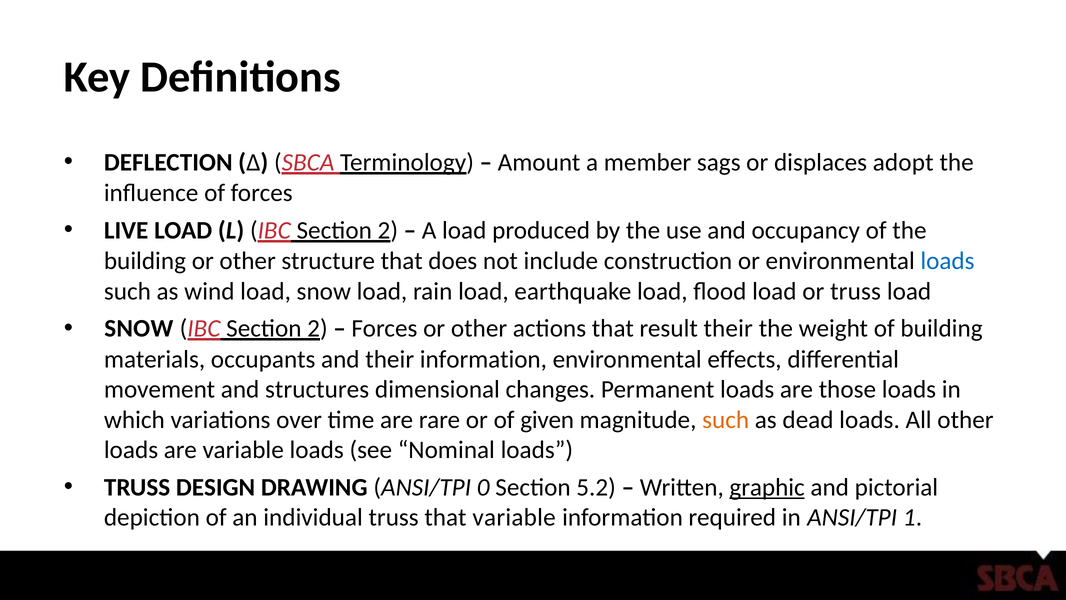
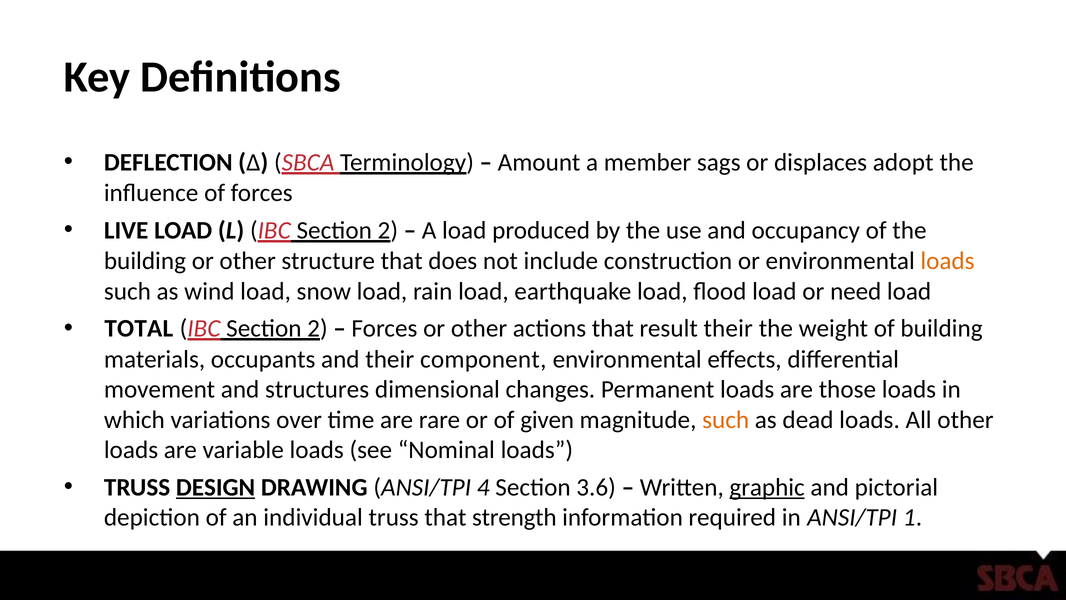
loads colour: blue -> orange (947, 261)
or truss: truss -> need (856, 291)
SNOW: SNOW -> TOTAL (139, 328)
their information: information -> component (483, 359)
DESIGN underline: none -> present (216, 487)
0: 0 -> 4 (483, 487)
5.2: 5.2 -> 3.6 (596, 487)
that variable: variable -> strength (514, 517)
